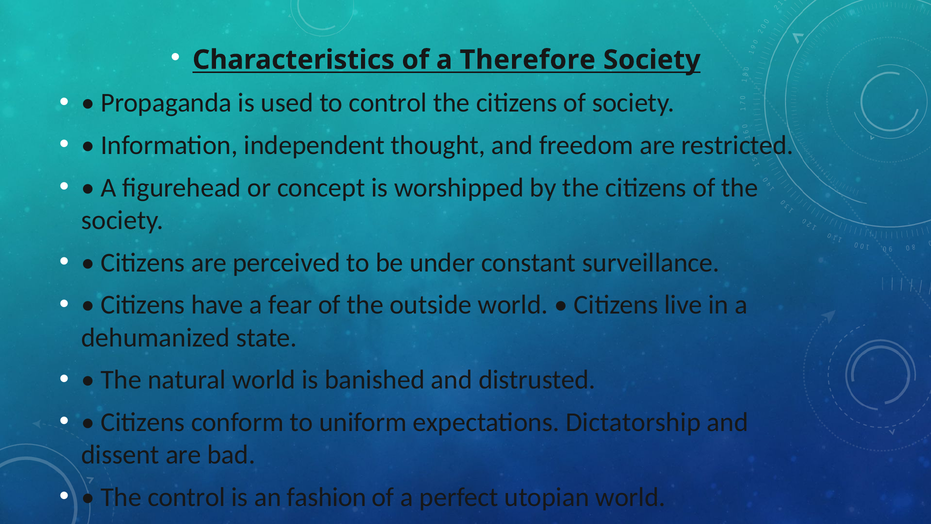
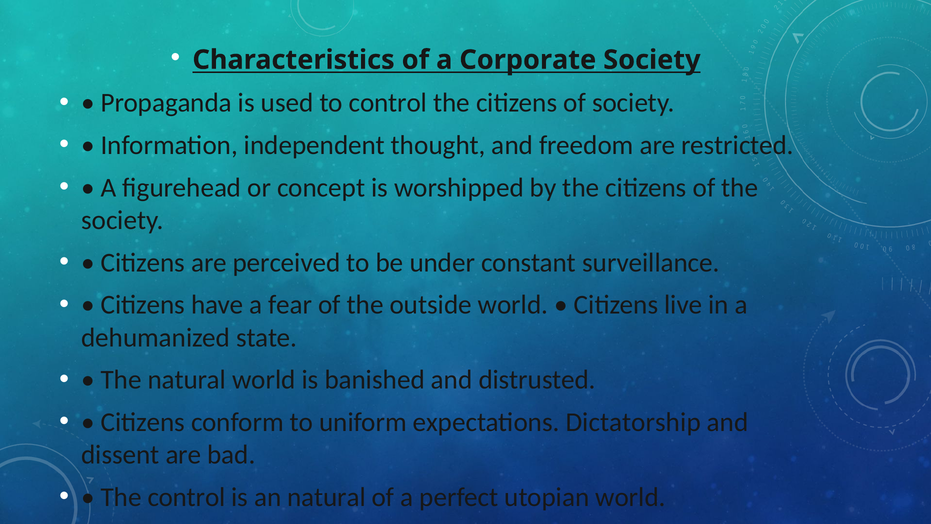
Therefore: Therefore -> Corporate (528, 60)
an fashion: fashion -> natural (327, 497)
